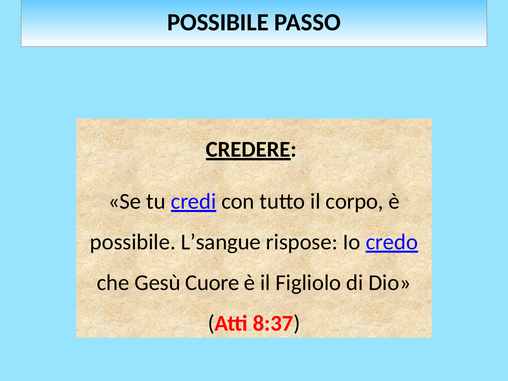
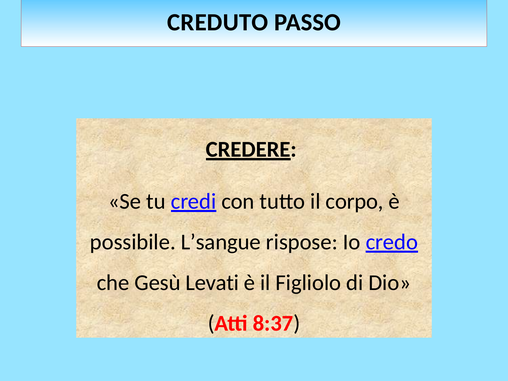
POSSIBILE: POSSIBILE -> CREDUTO (218, 22)
Cuore: Cuore -> Levati (212, 283)
